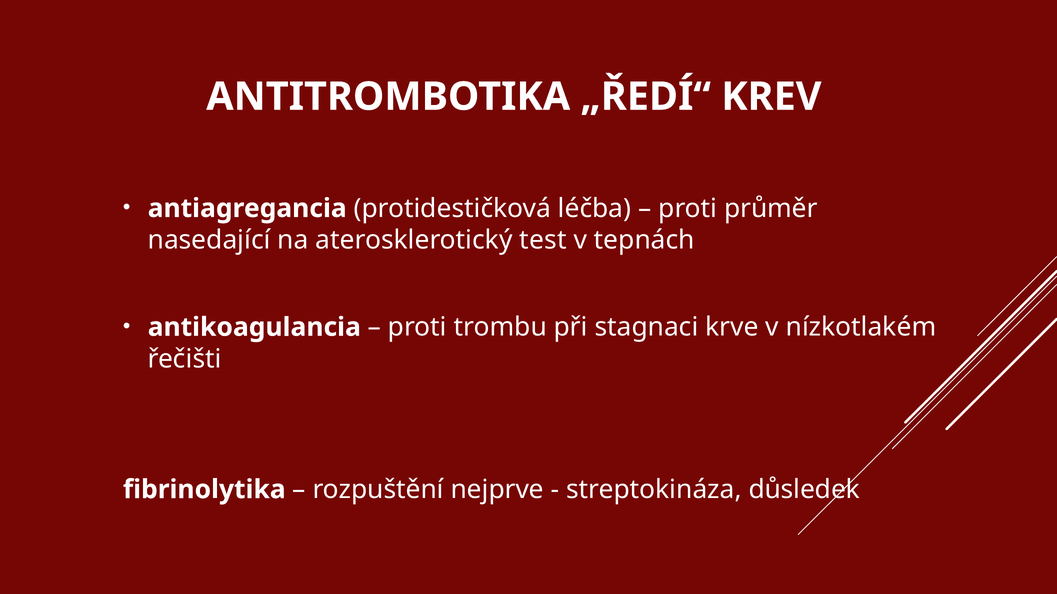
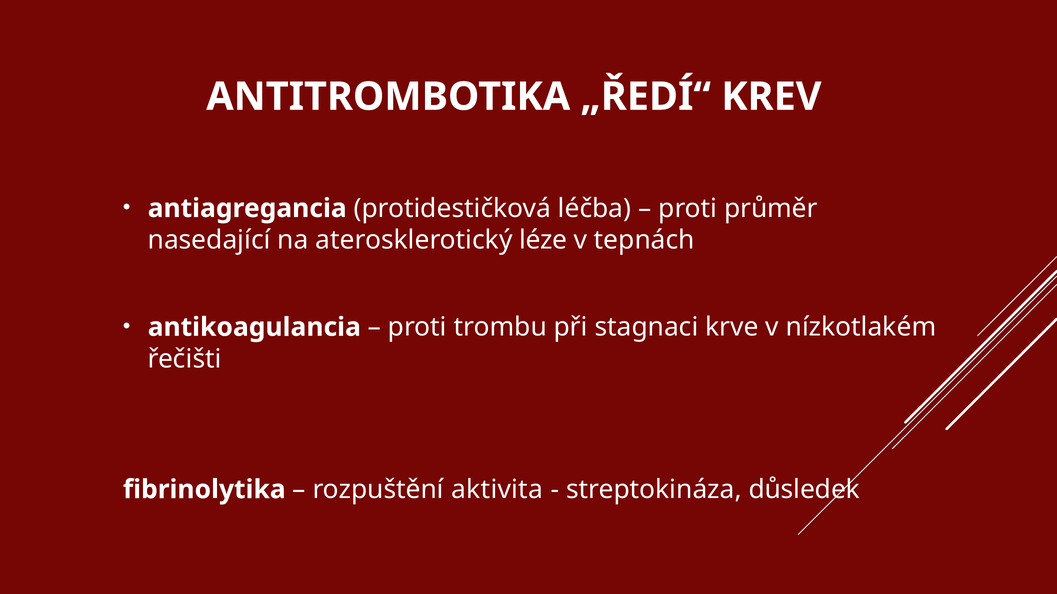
test: test -> léze (543, 240)
nejprve: nejprve -> aktivita (497, 490)
